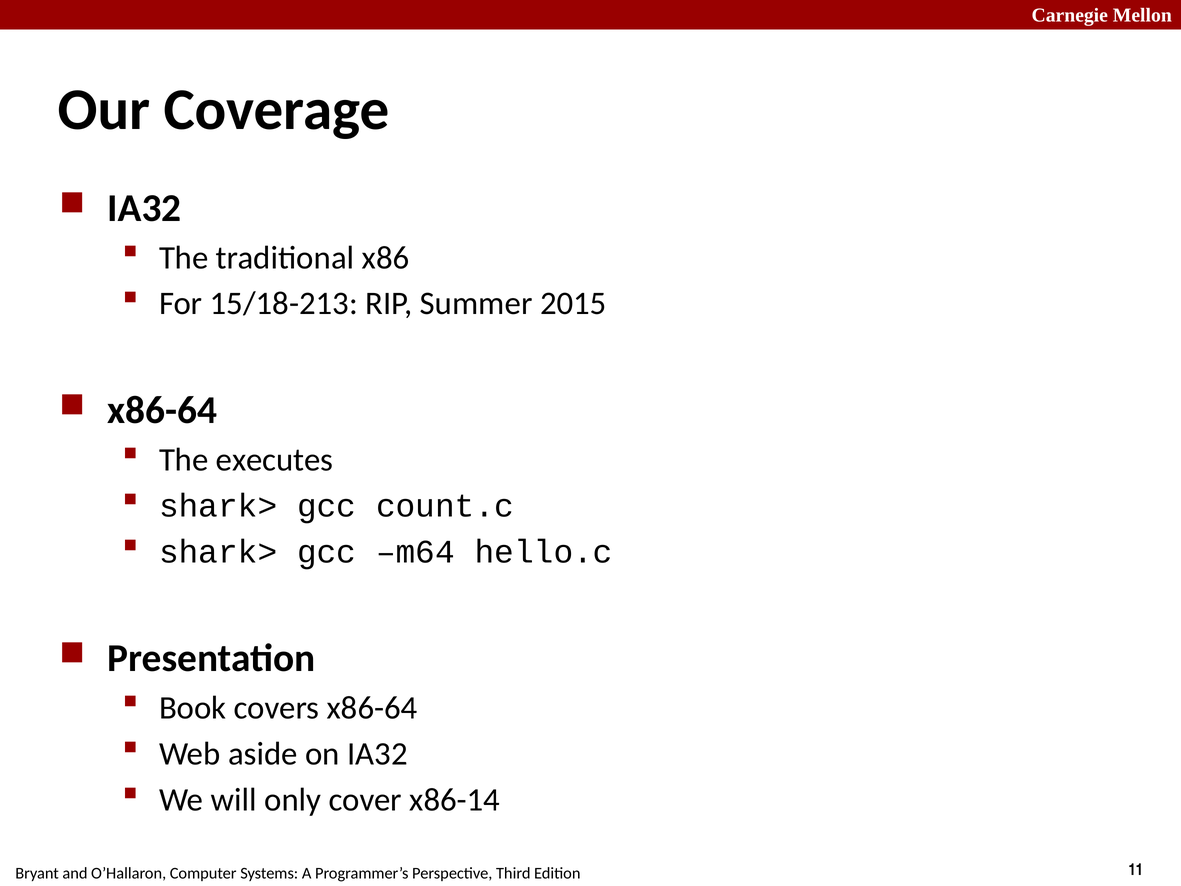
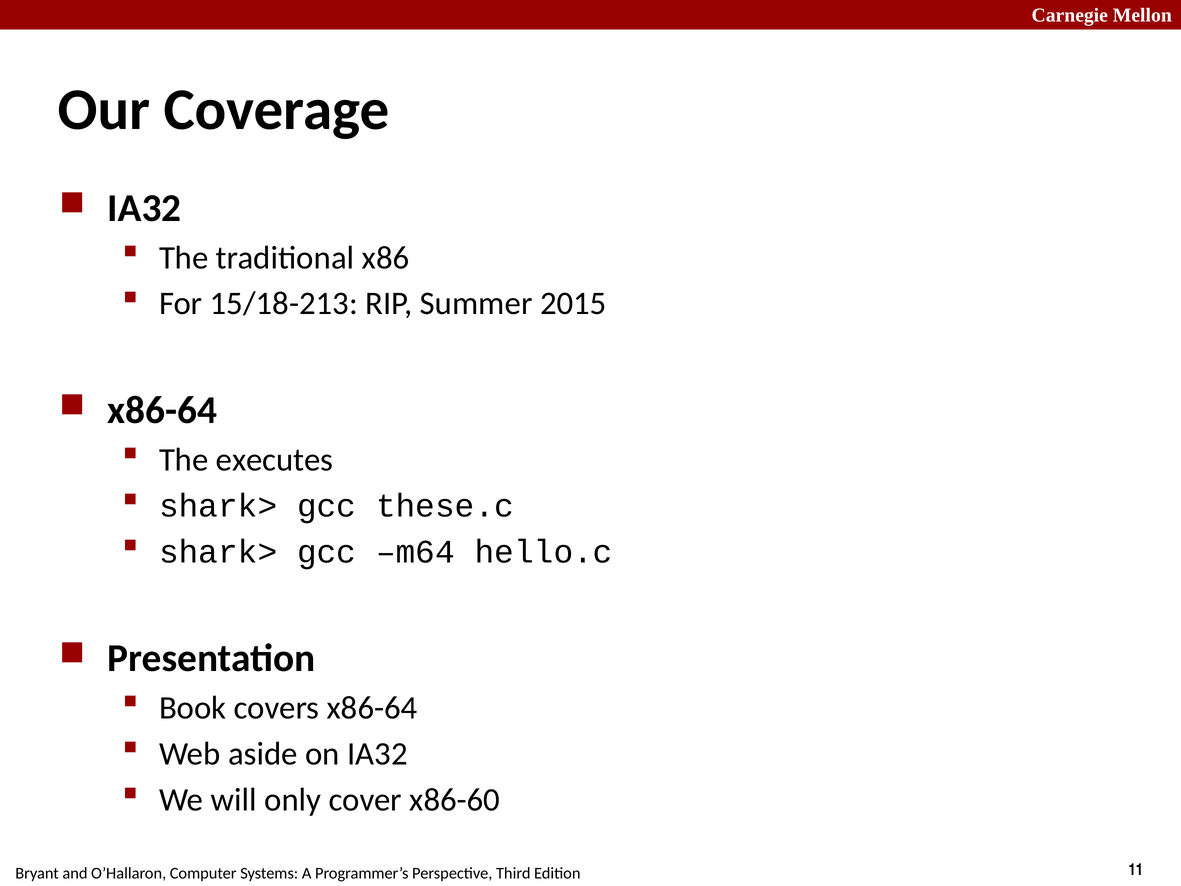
count.c: count.c -> these.c (445, 506)
x86-14: x86-14 -> x86-60 (455, 800)
